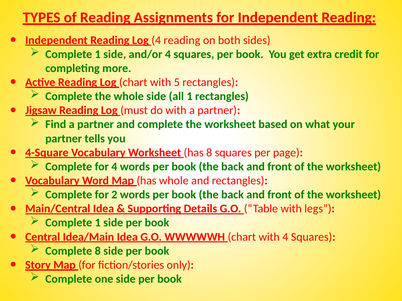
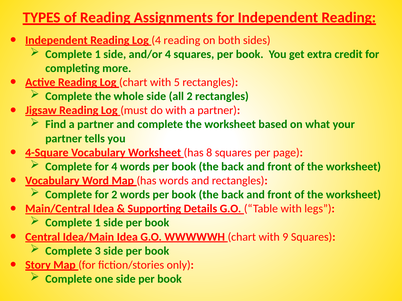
all 1: 1 -> 2 (190, 97)
has whole: whole -> words (174, 181)
with 4: 4 -> 9 (285, 237)
Complete 8: 8 -> 3 (98, 251)
